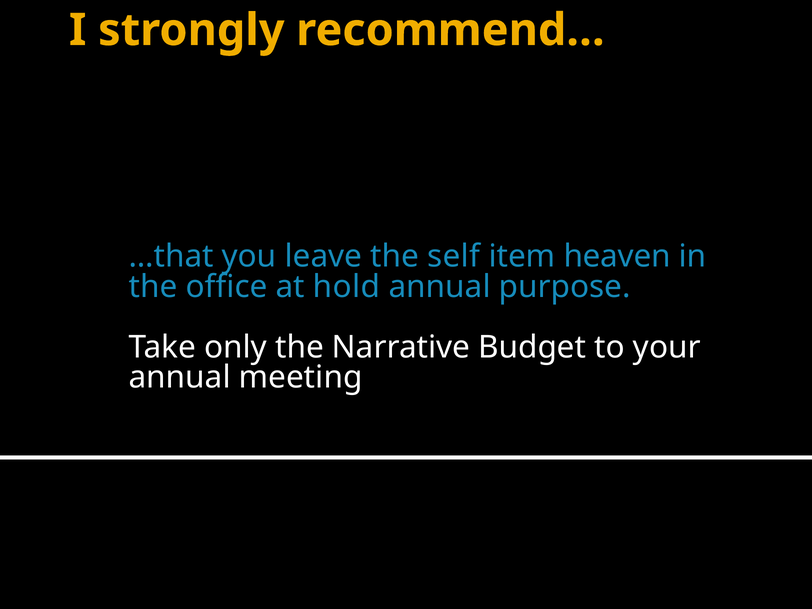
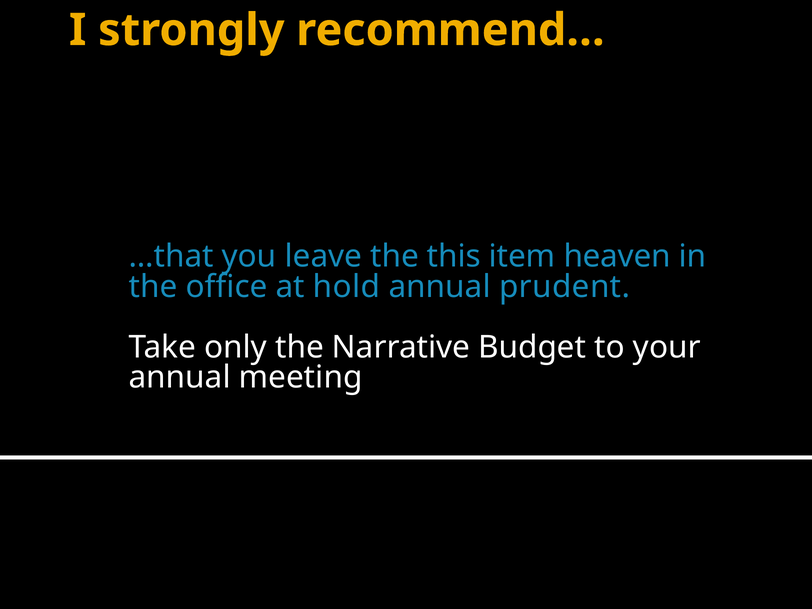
self: self -> this (454, 257)
purpose: purpose -> prudent (565, 287)
